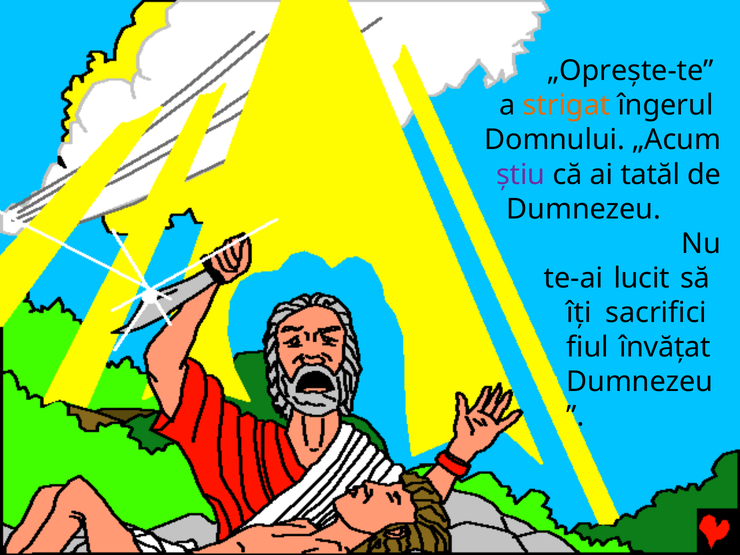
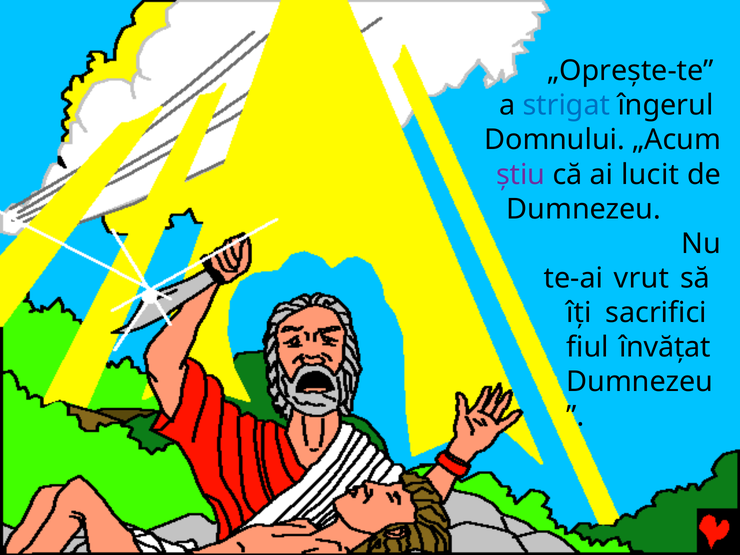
strigat colour: orange -> blue (566, 105)
tatăl: tatăl -> lucit (650, 175)
lucit: lucit -> vrut (641, 278)
